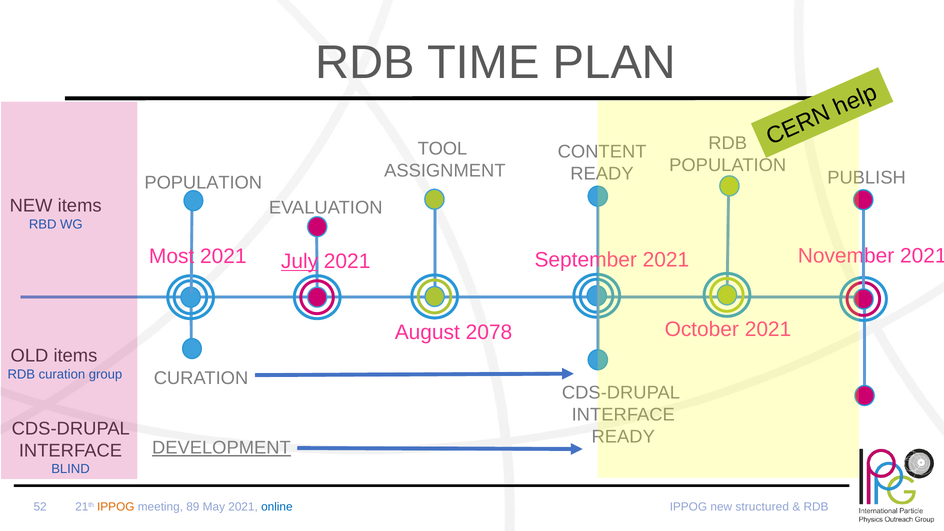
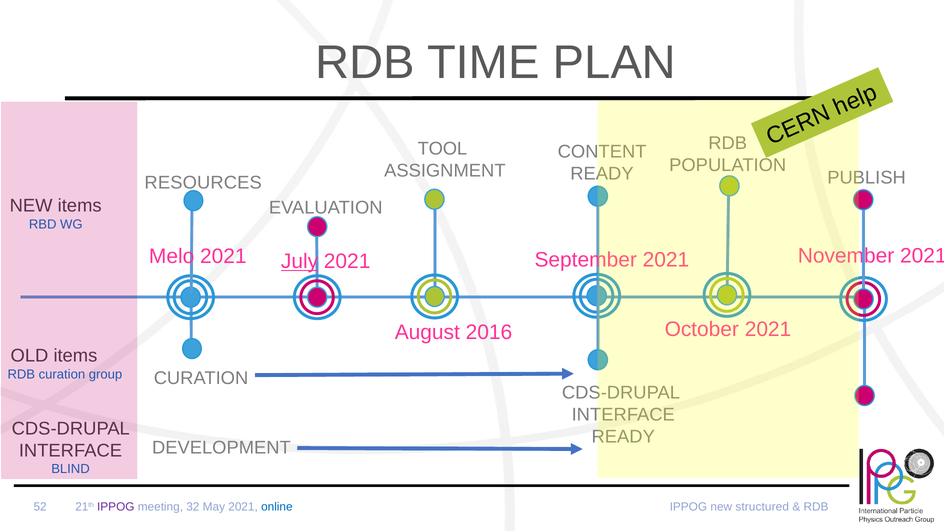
POPULATION: POPULATION -> RESOURCES (203, 183)
Most: Most -> Melo (172, 256)
2078: 2078 -> 2016 (489, 332)
DEVELOPMENT underline: present -> none (221, 448)
IPPOG colour: orange -> purple (116, 507)
89: 89 -> 32 (193, 507)
